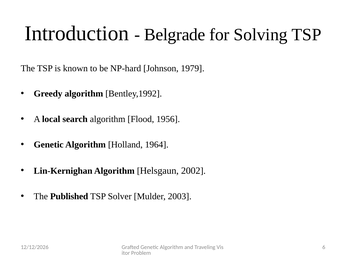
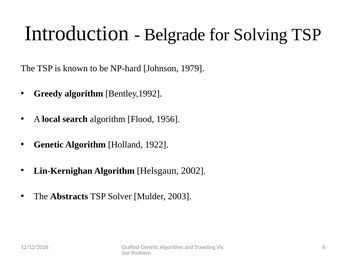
1964: 1964 -> 1922 (157, 145)
Published: Published -> Abstracts (69, 197)
